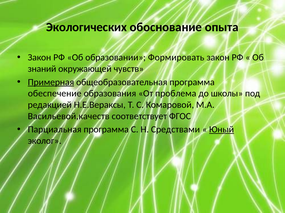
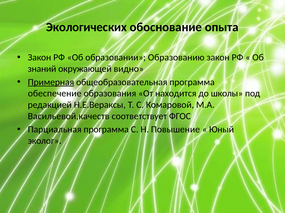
Формировать: Формировать -> Образованию (176, 58)
чувств: чувств -> видно (129, 69)
проблема: проблема -> находится (176, 94)
Средствами: Средствами -> Повышение (175, 130)
Юный underline: present -> none (222, 130)
